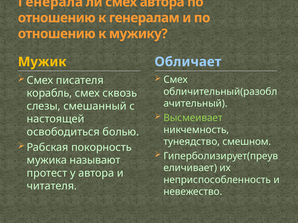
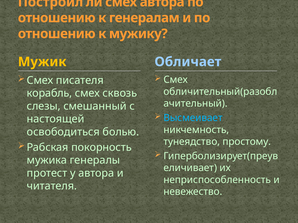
Генерала: Генерала -> Построил (51, 2)
Высмеивает colour: light green -> light blue (193, 118)
смешном: смешном -> простому (247, 142)
называют: называют -> генералы (95, 161)
